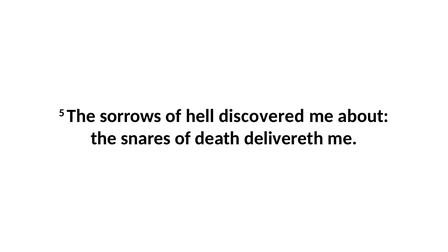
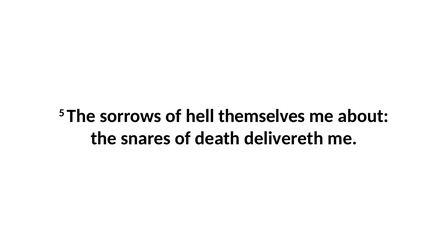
discovered: discovered -> themselves (262, 116)
